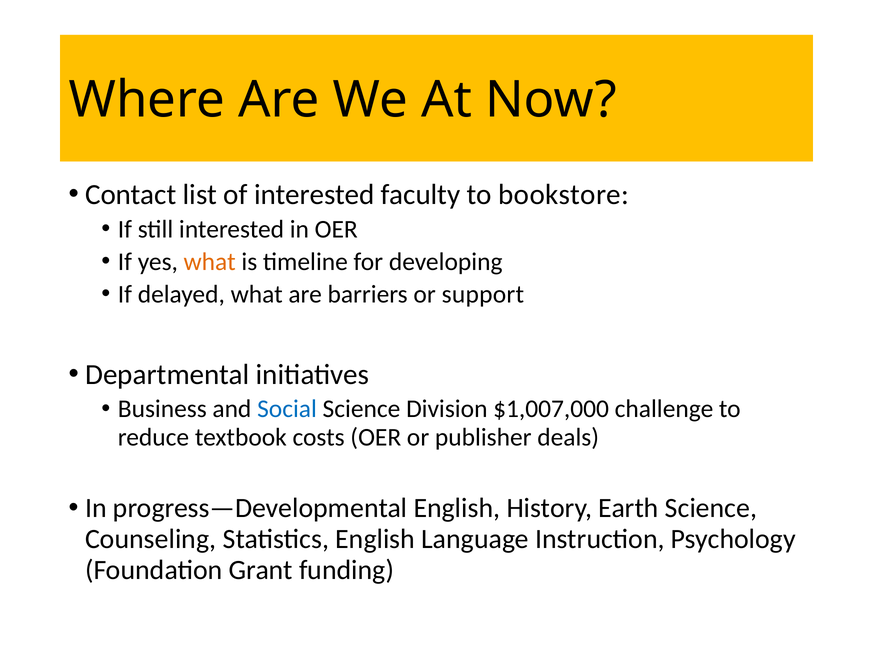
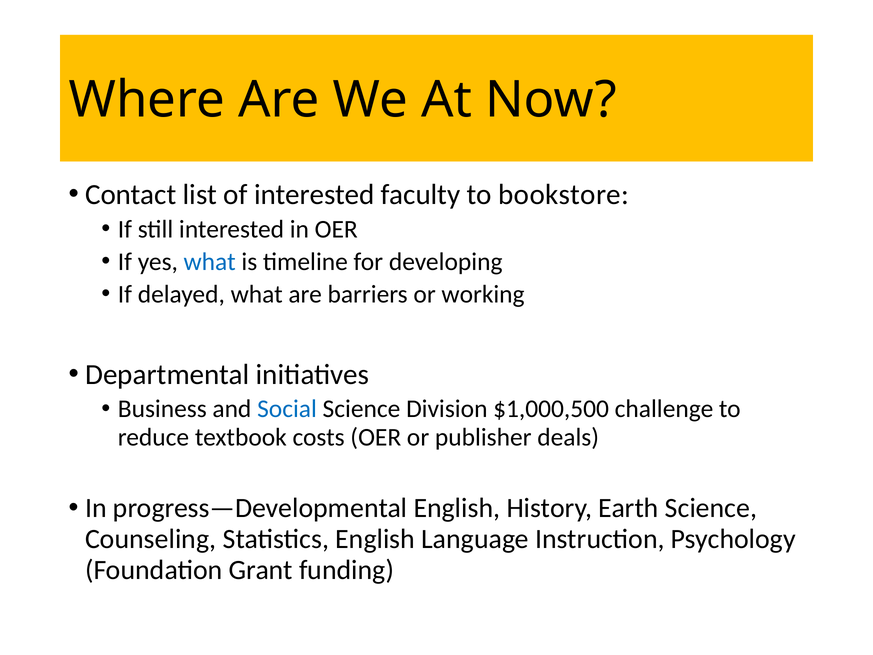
what colour: orange -> blue (210, 262)
support: support -> working (483, 294)
$1,007,000: $1,007,000 -> $1,000,500 (551, 409)
